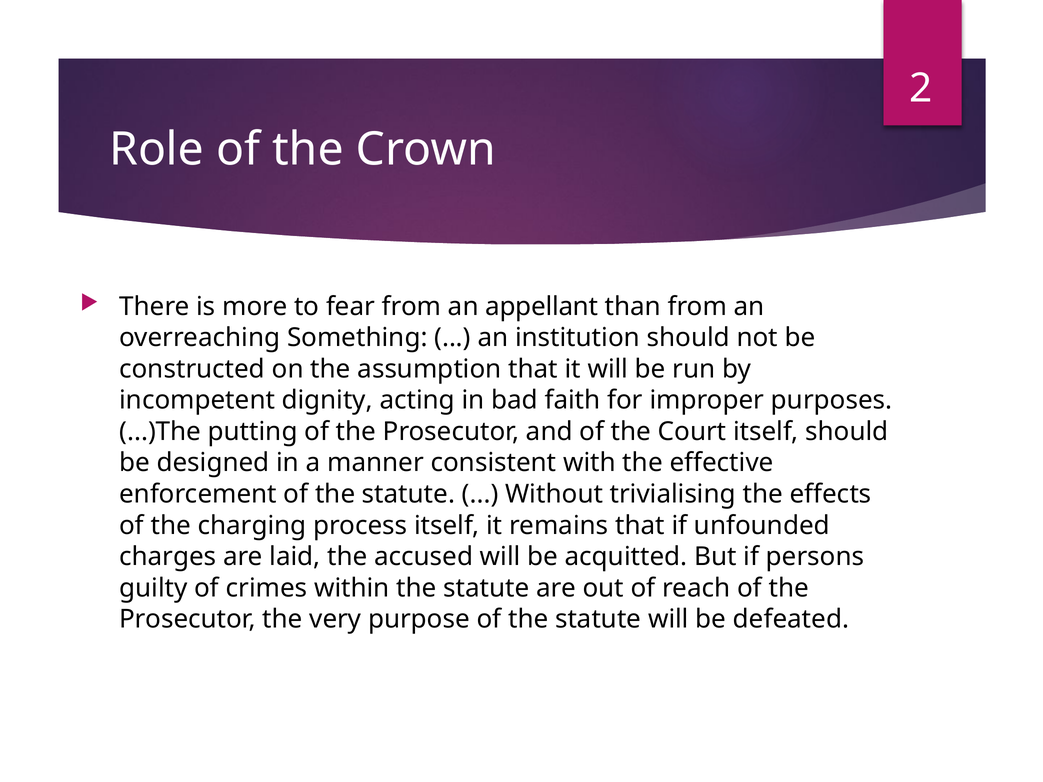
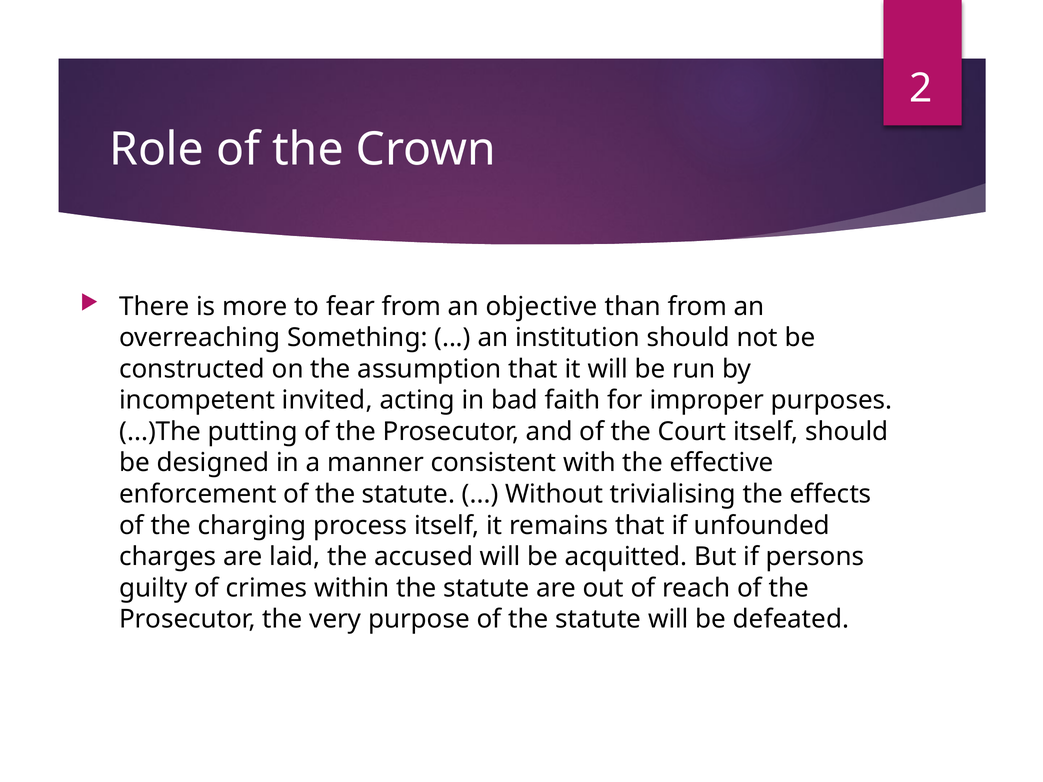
appellant: appellant -> objective (542, 307)
dignity: dignity -> invited (327, 400)
